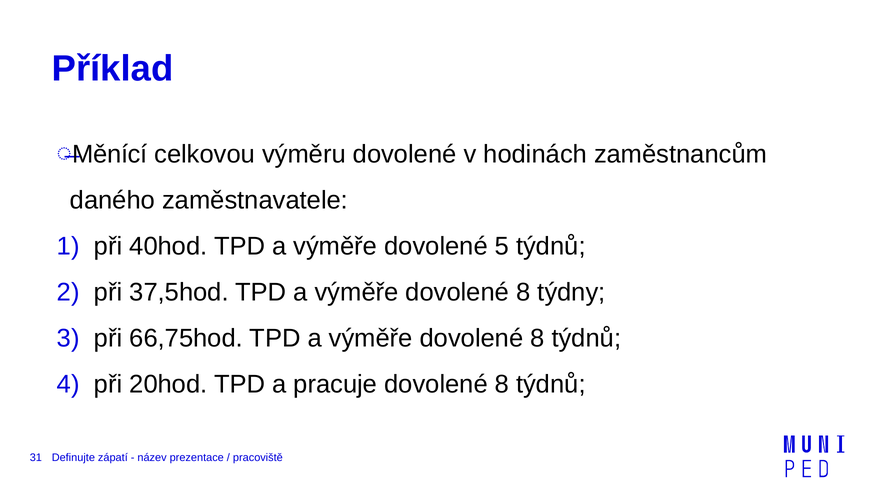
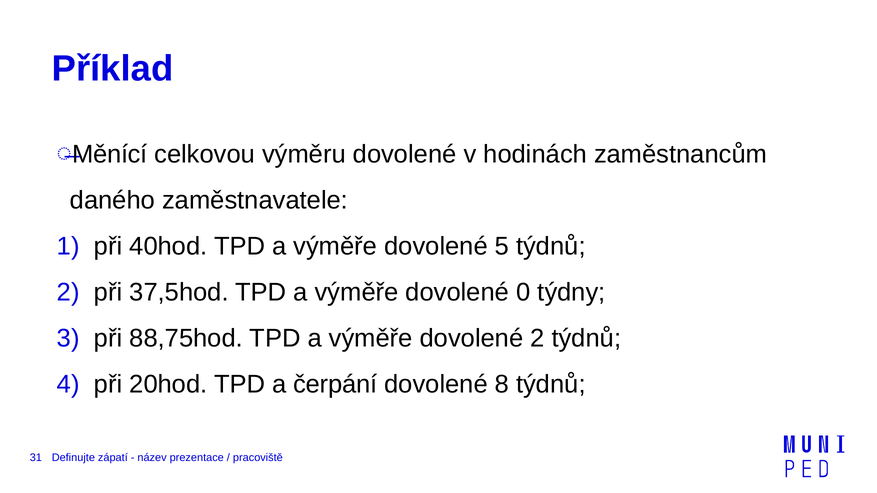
8: 8 -> 0 (523, 292)
66,75hod: 66,75hod -> 88,75hod (186, 338)
8: 8 -> 2 (537, 338)
pracuje: pracuje -> čerpání (335, 385)
